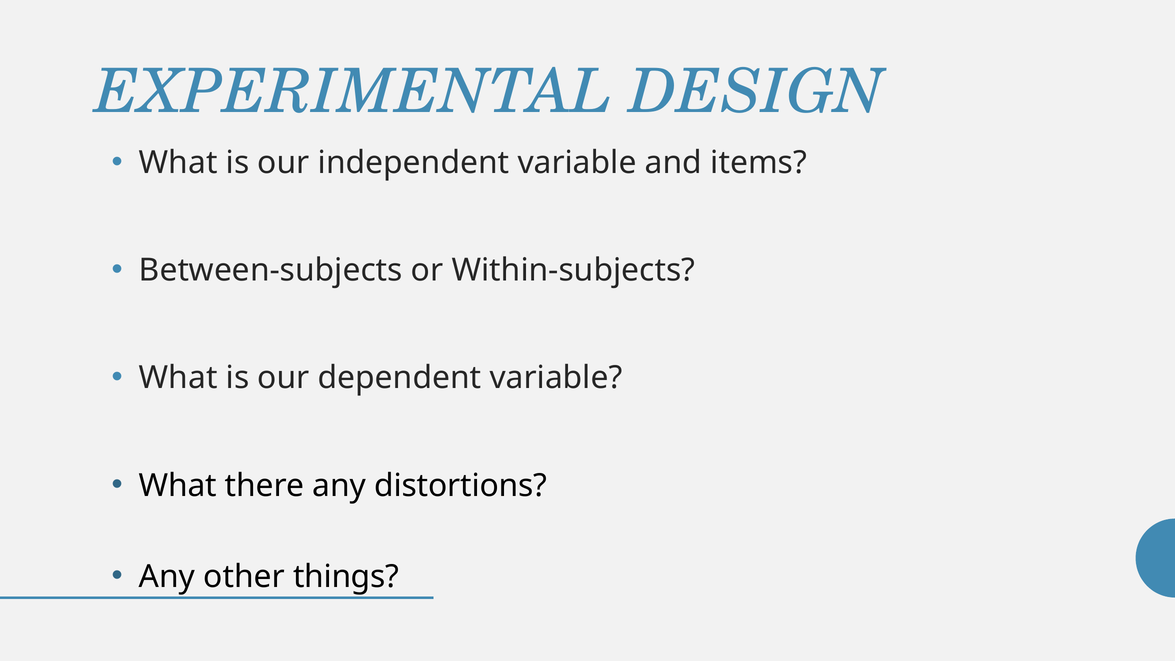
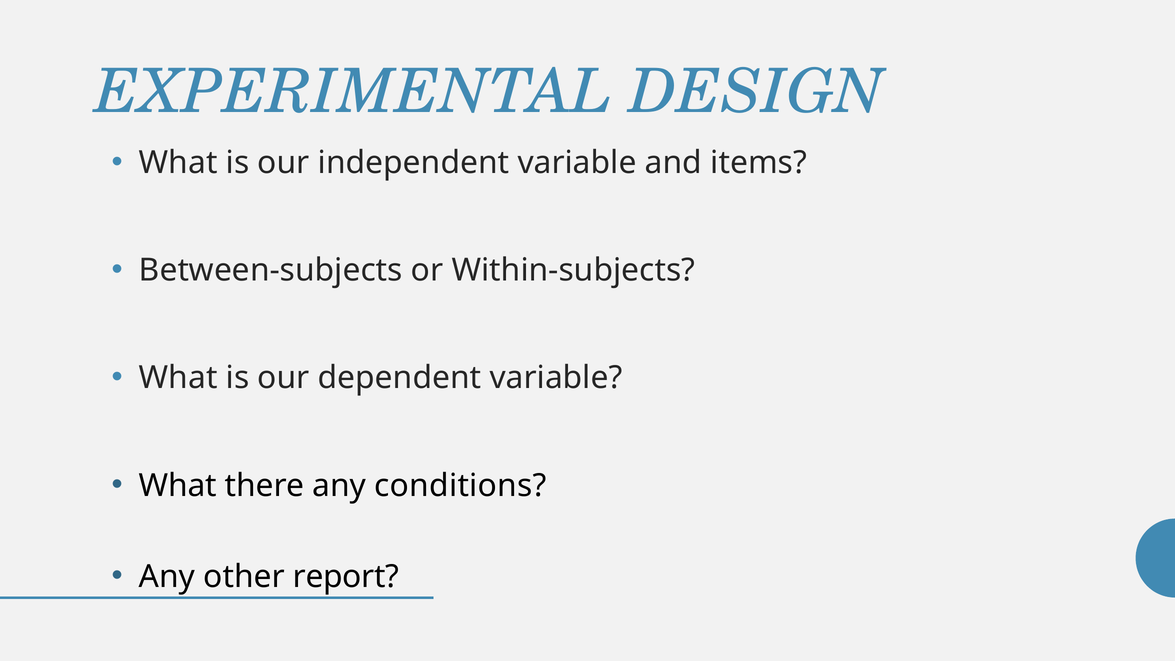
distortions: distortions -> conditions (461, 485)
things: things -> report (346, 577)
